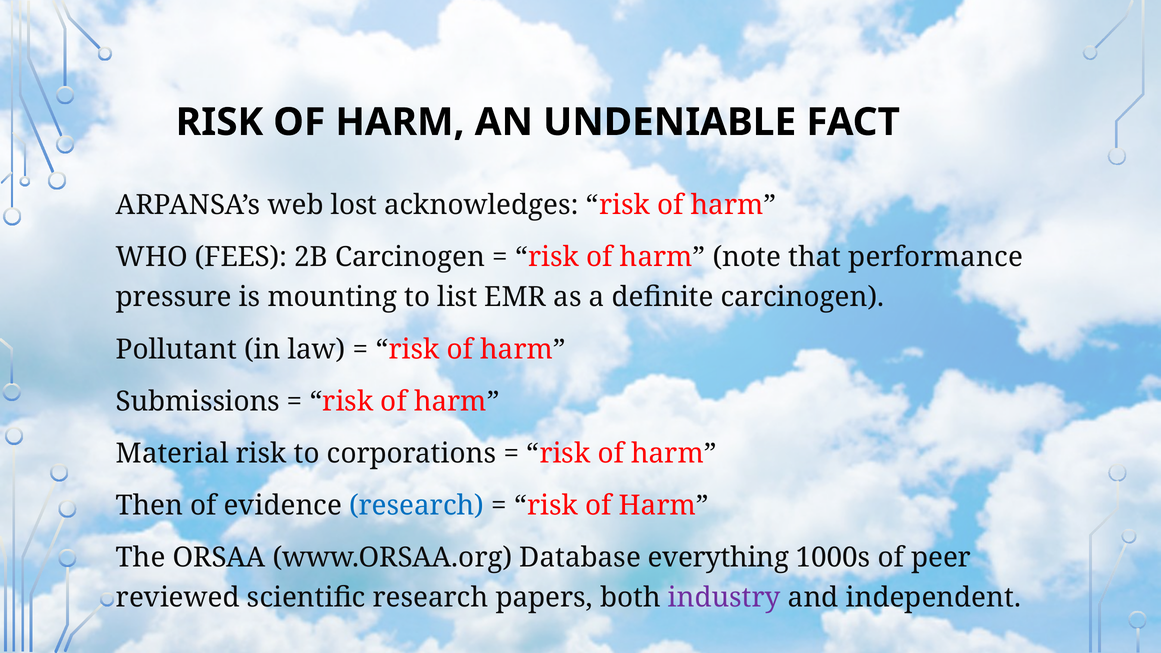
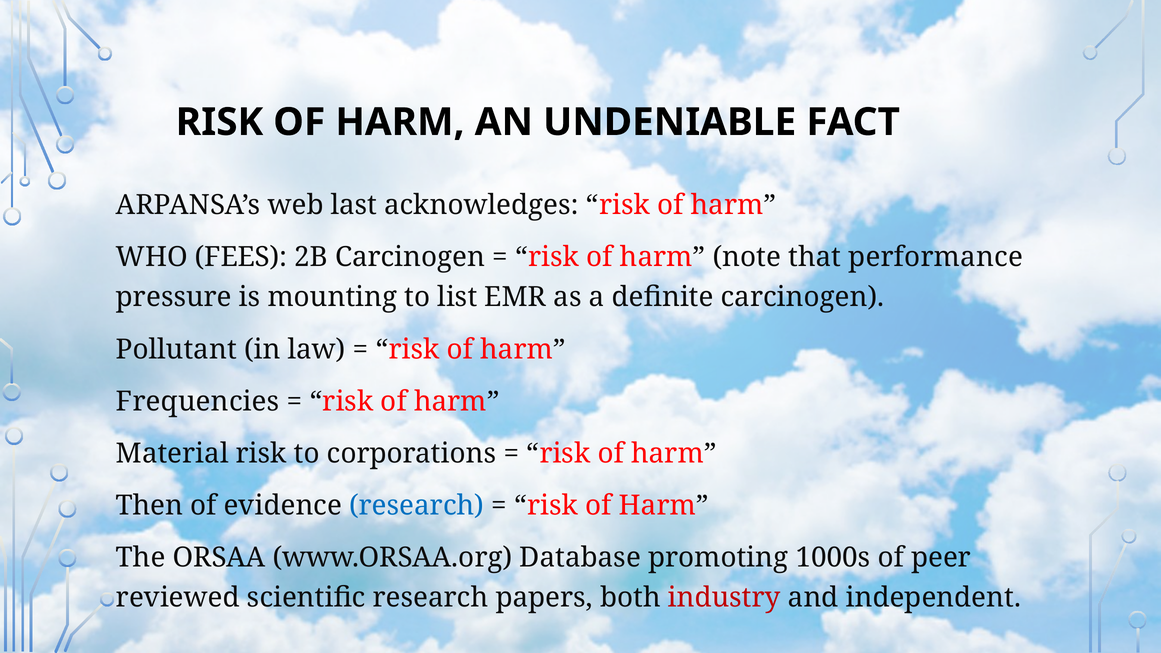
lost: lost -> last (354, 205)
Submissions: Submissions -> Frequencies (198, 401)
everything: everything -> promoting (718, 558)
industry colour: purple -> red (724, 598)
